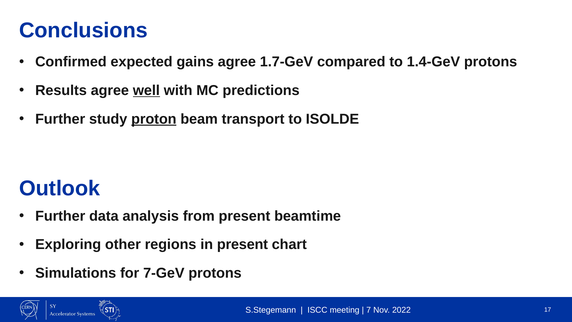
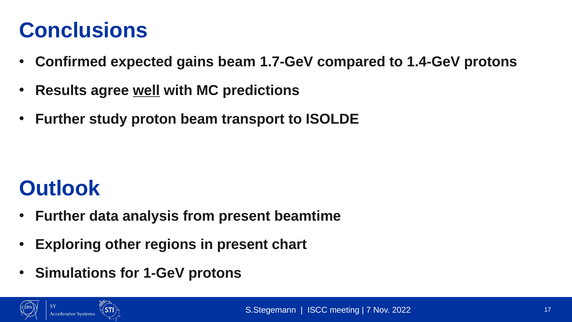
gains agree: agree -> beam (237, 62)
proton underline: present -> none (154, 119)
7-GeV: 7-GeV -> 1-GeV (164, 273)
